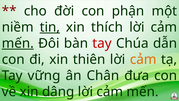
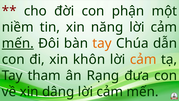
tin underline: present -> none (50, 27)
thích: thích -> năng (107, 27)
tay colour: red -> orange (102, 43)
thiên: thiên -> khôn (89, 59)
vững: vững -> tham (44, 75)
Chân: Chân -> Rạng (103, 75)
